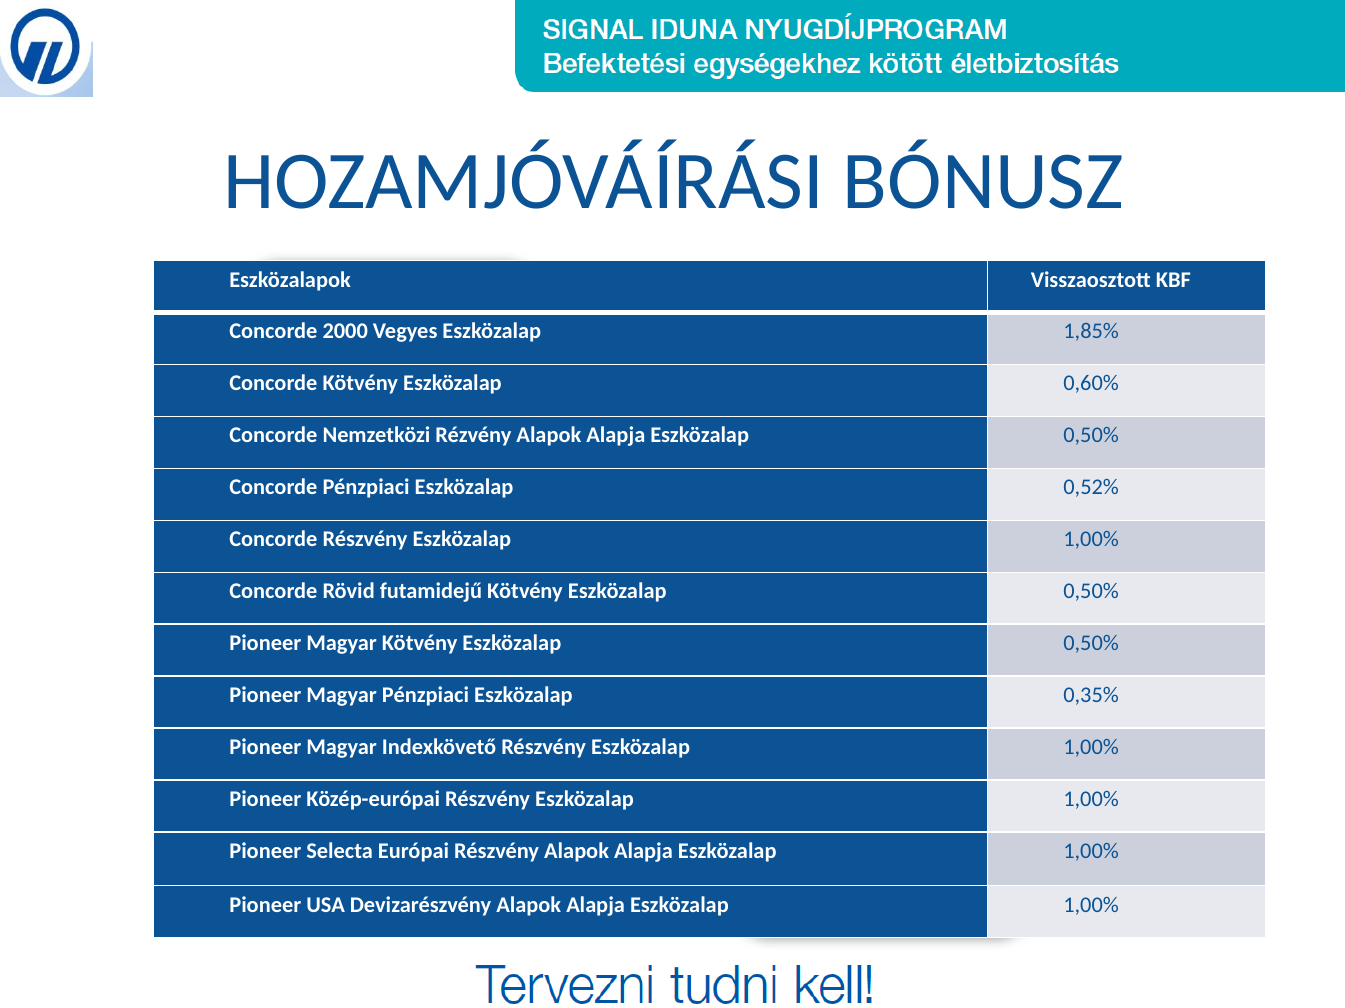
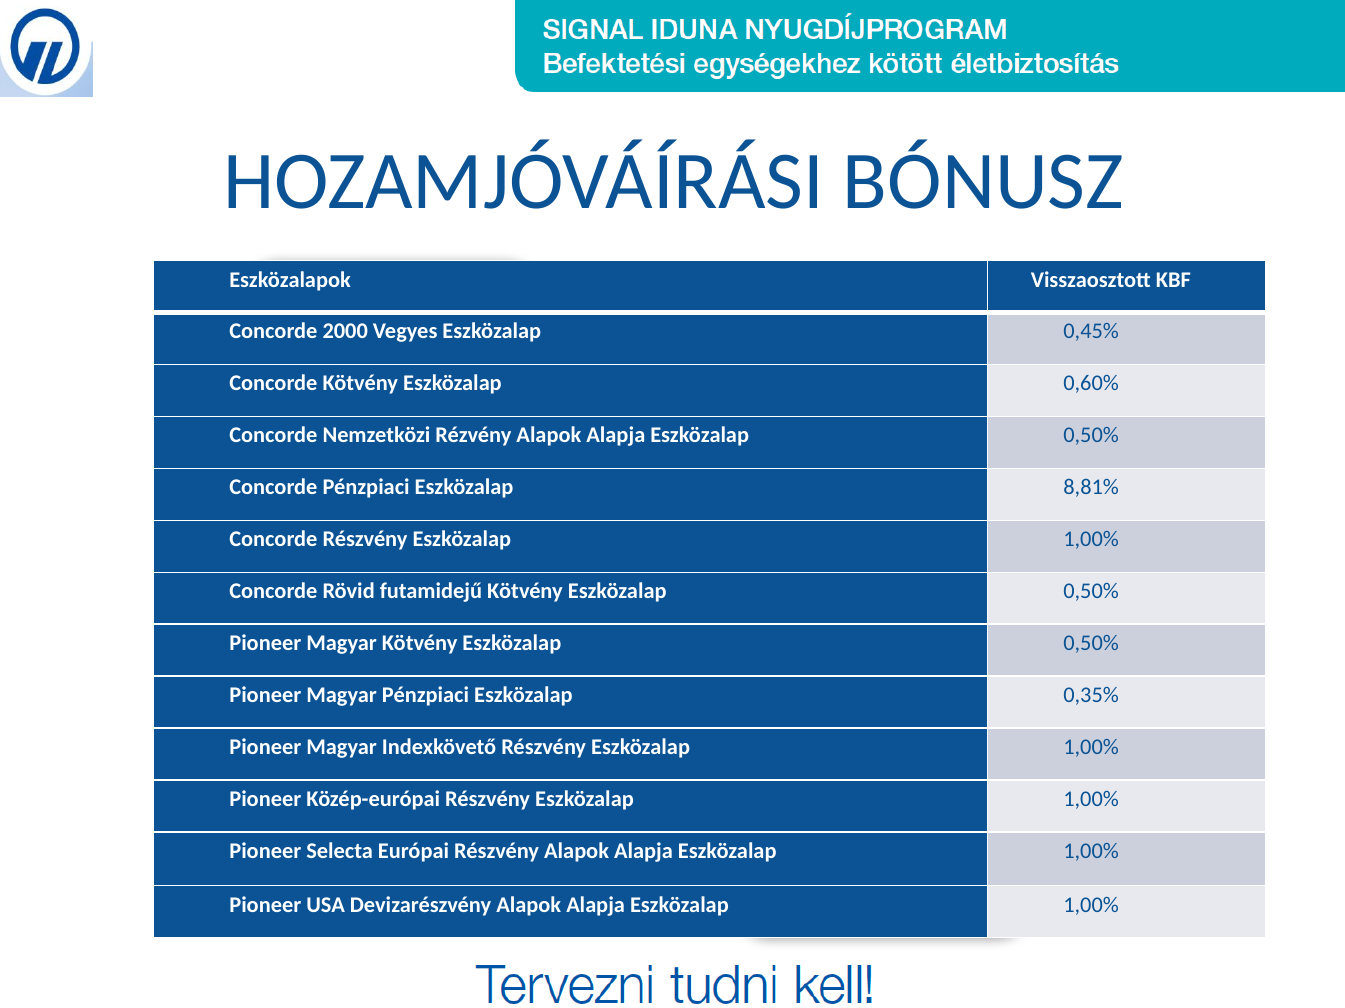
1,85%: 1,85% -> 0,45% (1091, 332)
0,52%: 0,52% -> 8,81% (1091, 488)
